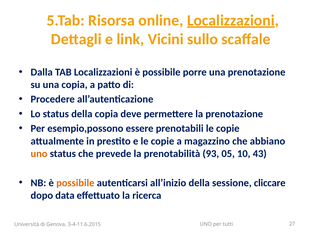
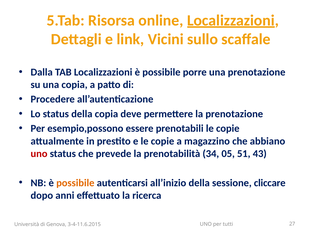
uno colour: orange -> red (39, 154)
93: 93 -> 34 (211, 154)
10: 10 -> 51 (244, 154)
data: data -> anni (65, 196)
